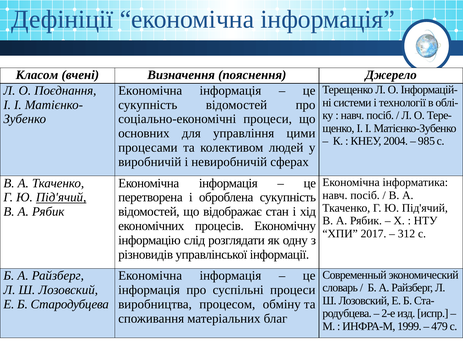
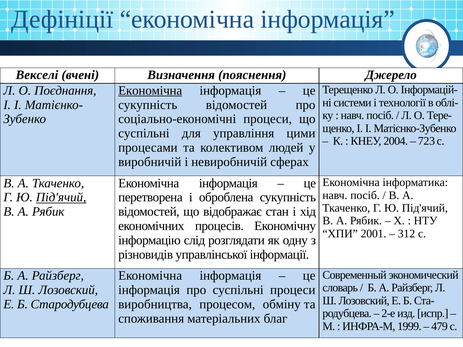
Класом: Класом -> Векселі (37, 75)
Економічна underline: none -> present (150, 91)
основних: основних -> суспільні (144, 133)
985: 985 -> 723 (426, 141)
2017: 2017 -> 2001 (373, 234)
